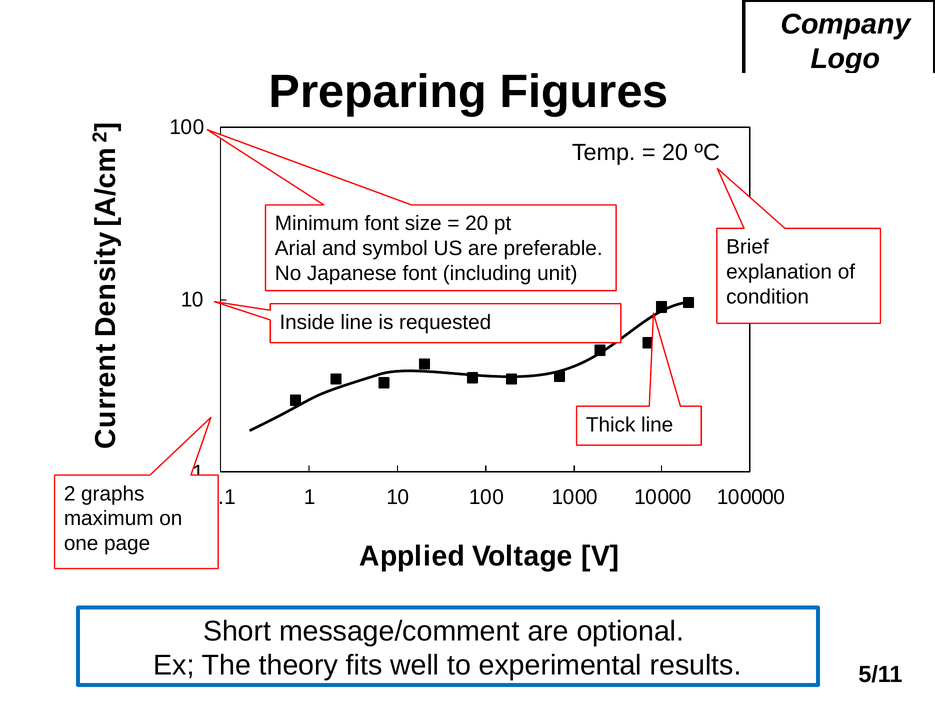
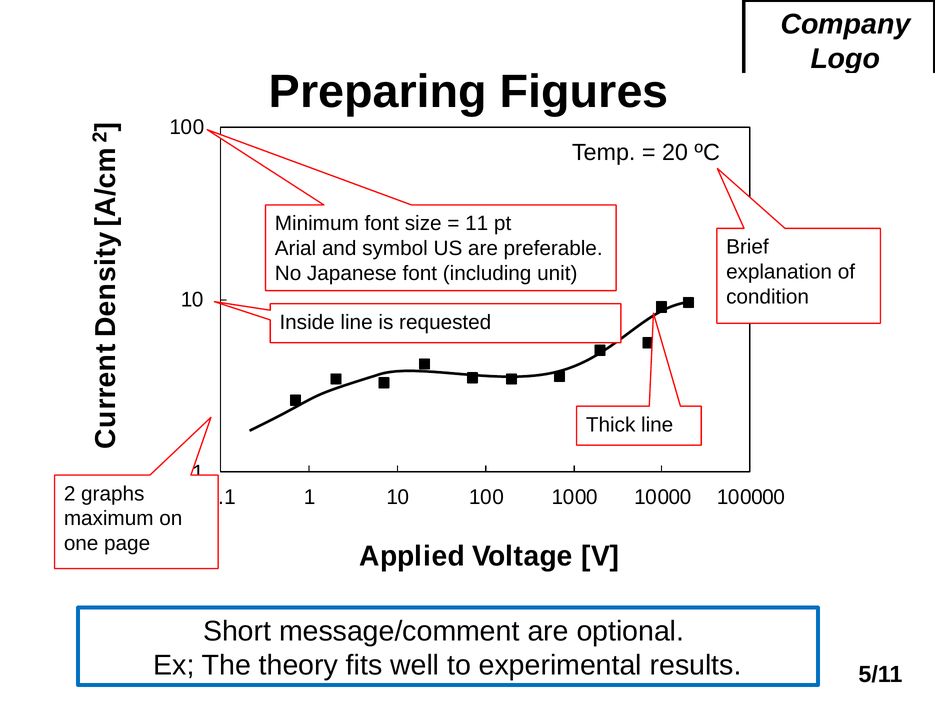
20: 20 -> 11 (477, 224)
